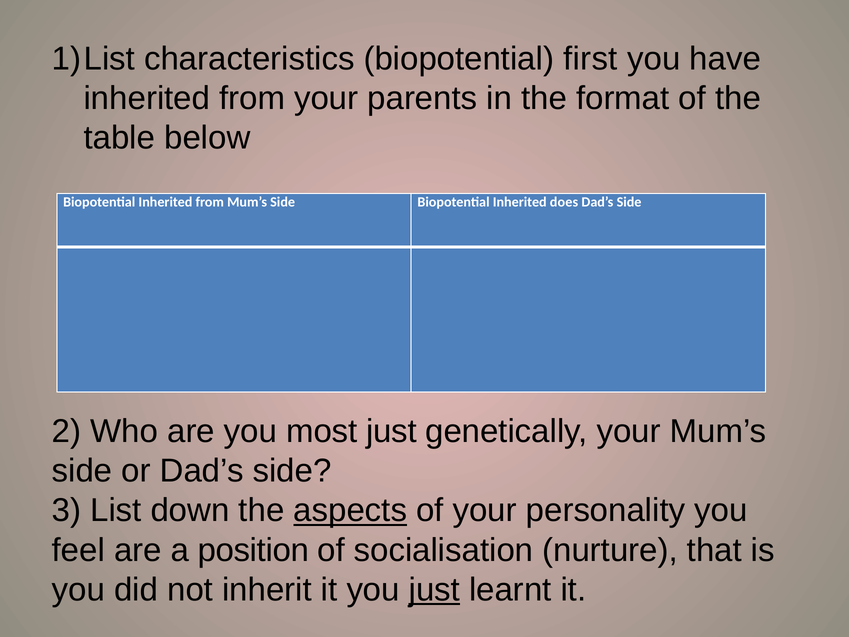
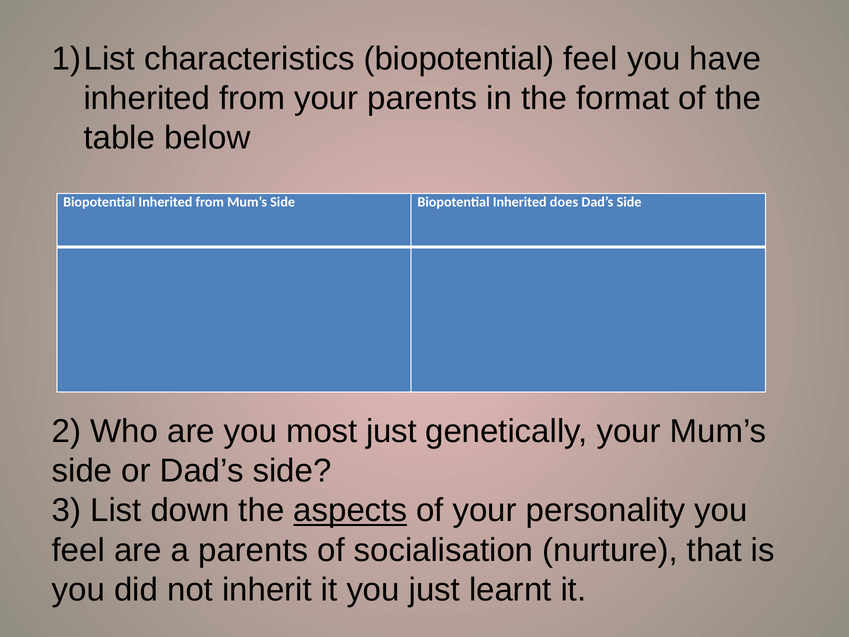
biopotential first: first -> feel (590, 59)
a position: position -> parents (253, 550)
just underline: present -> none (434, 590)
